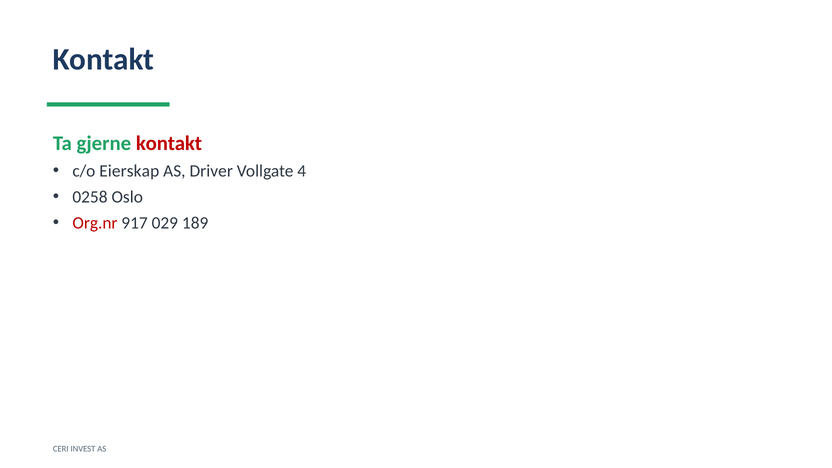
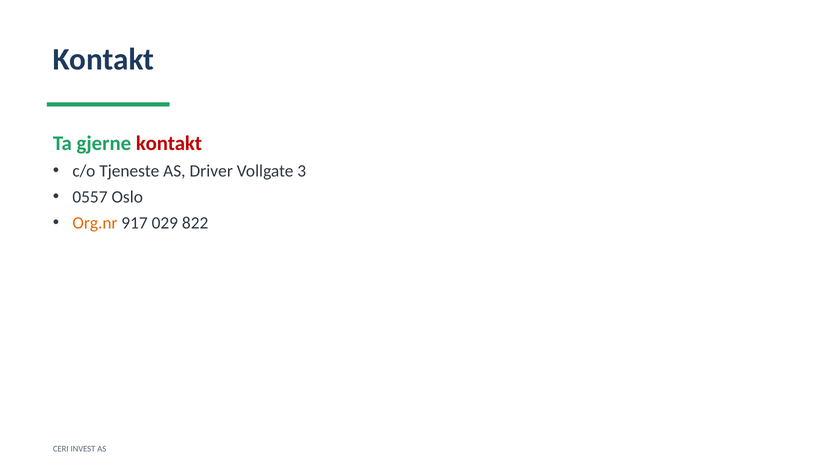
Eierskap: Eierskap -> Tjeneste (129, 171)
4: 4 -> 3 (302, 171)
0258: 0258 -> 0557 (90, 197)
Org.nr colour: red -> orange (95, 223)
189: 189 -> 822 (195, 223)
